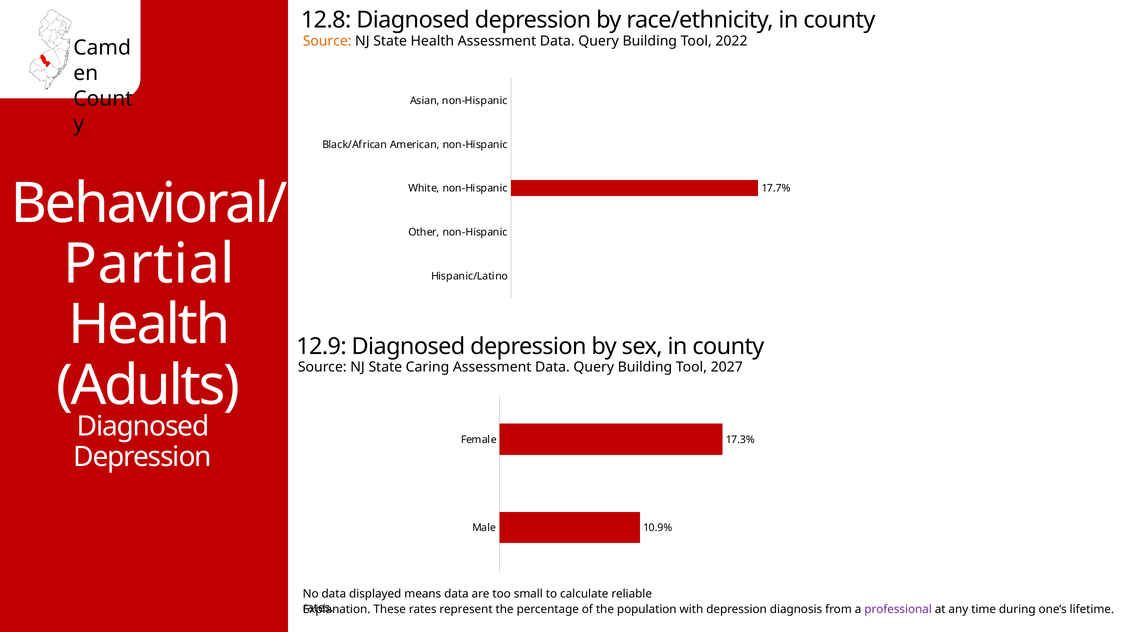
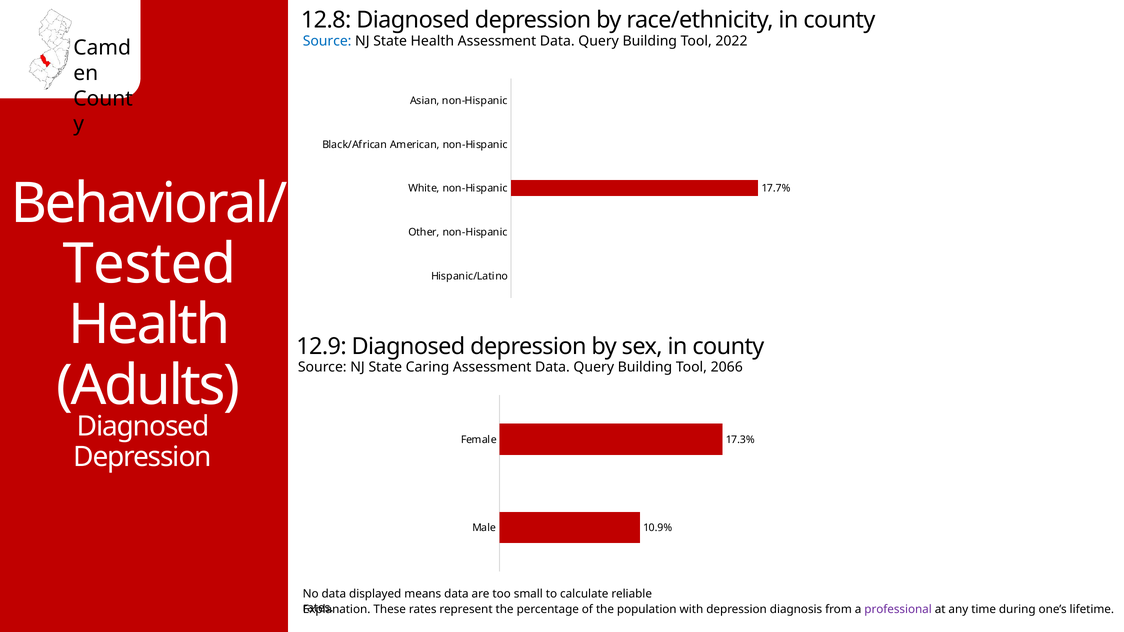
Source colour: orange -> blue (327, 41)
Partial: Partial -> Tested (150, 264)
2027: 2027 -> 2066 (727, 367)
